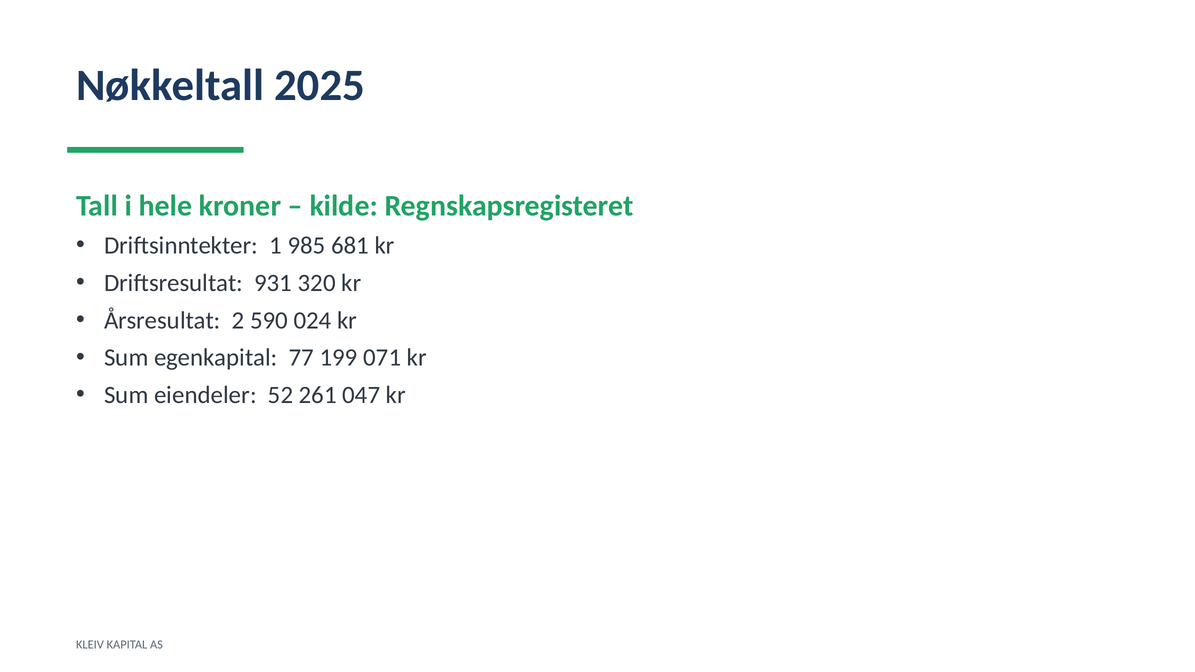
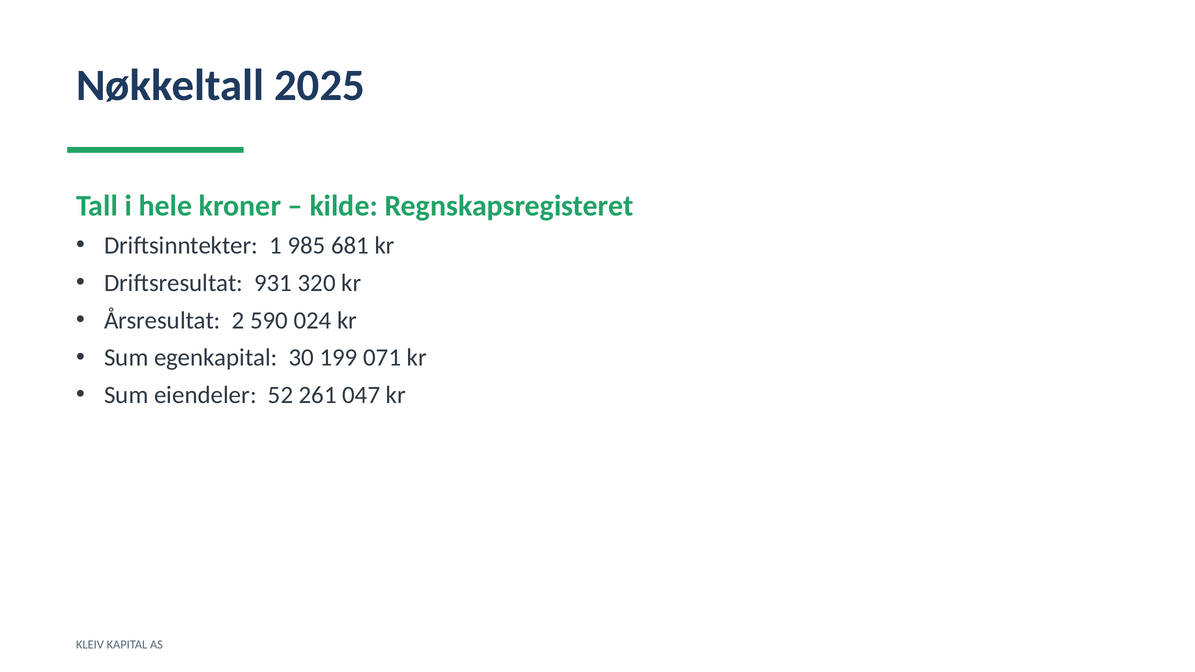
77: 77 -> 30 (301, 358)
